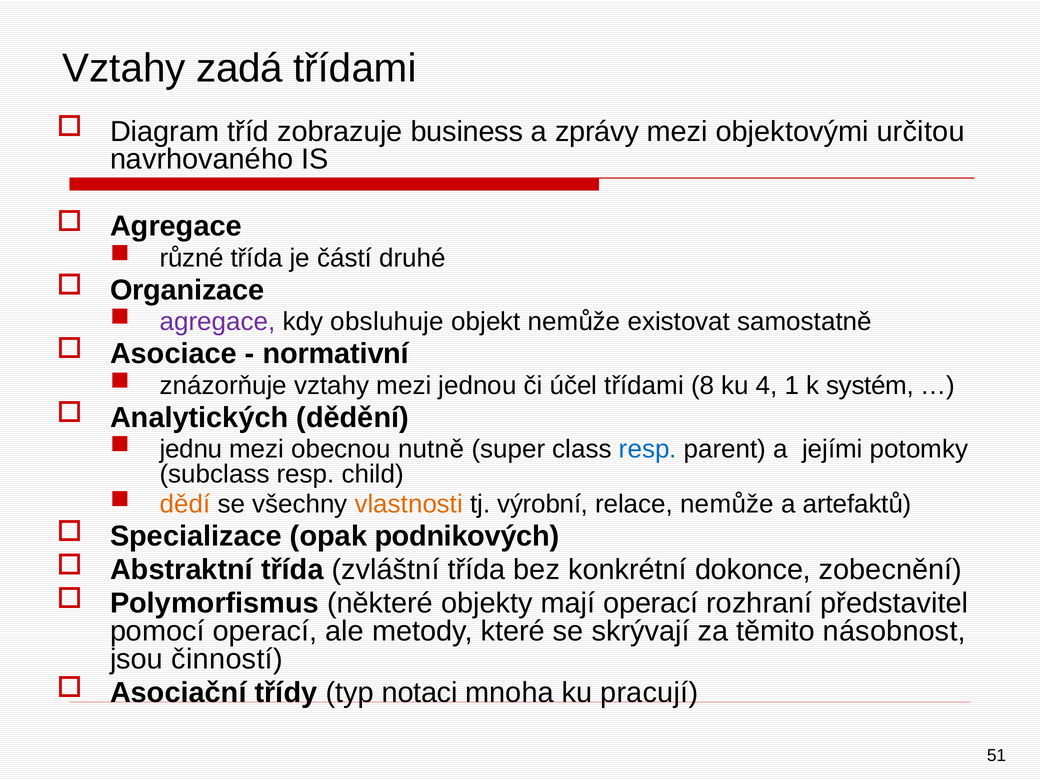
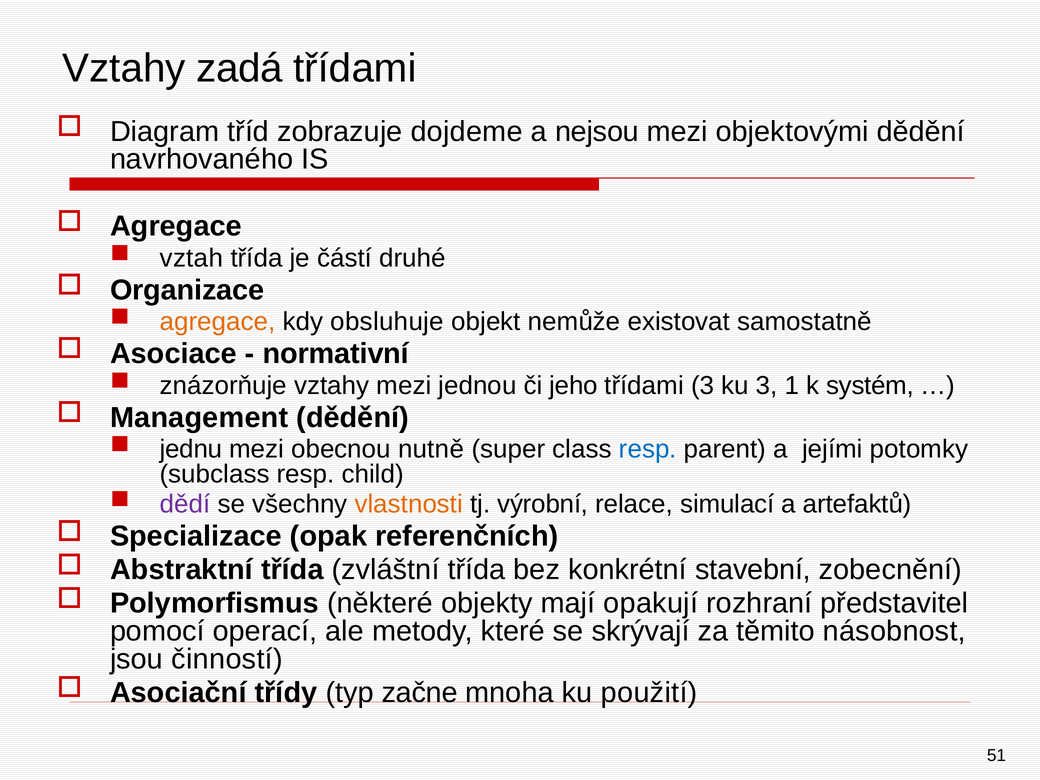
business: business -> dojdeme (467, 132)
zprávy: zprávy -> nejsou (597, 132)
objektovými určitou: určitou -> dědění (921, 132)
různé: různé -> vztah (192, 258)
agregace colour: purple -> orange (218, 322)
účel: účel -> jeho (574, 386)
třídami 8: 8 -> 3 (703, 386)
ku 4: 4 -> 3 (767, 386)
Analytických: Analytických -> Management (199, 418)
dědí colour: orange -> purple (185, 504)
relace nemůže: nemůže -> simulací (727, 504)
podnikových: podnikových -> referenčních (467, 536)
dokonce: dokonce -> stavební (753, 570)
mají operací: operací -> opakují (651, 603)
notaci: notaci -> začne (420, 693)
pracují: pracují -> použití (649, 693)
